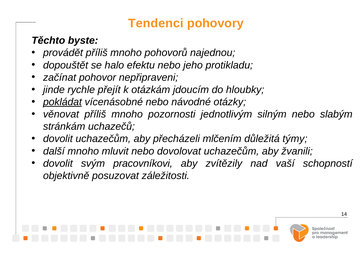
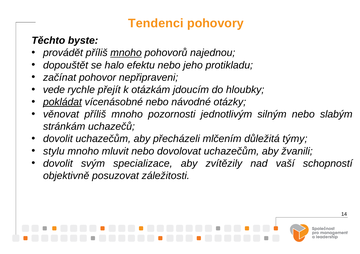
mnoho underline: none -> present (126, 53)
jinde: jinde -> vede (54, 90)
další: další -> stylu (54, 151)
pracovníkovi: pracovníkovi -> specializace (143, 164)
